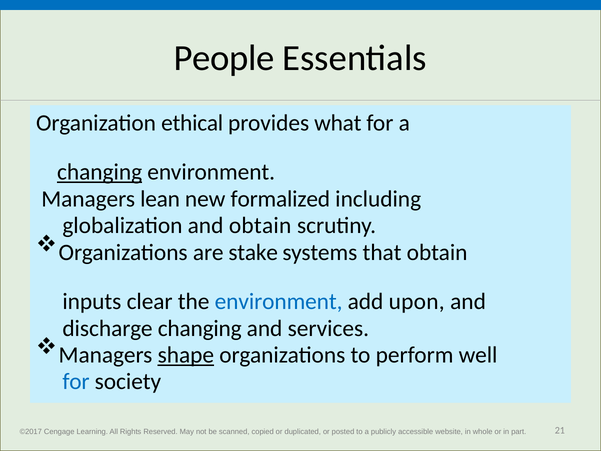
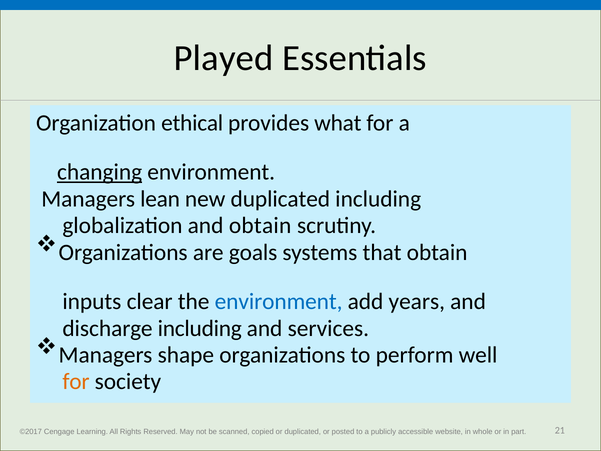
People: People -> Played (224, 58)
new formalized: formalized -> duplicated (280, 199)
stake: stake -> goals (253, 252)
upon: upon -> years (417, 301)
discharge changing: changing -> including (200, 328)
shape underline: present -> none (186, 355)
for colour: blue -> orange (76, 382)
